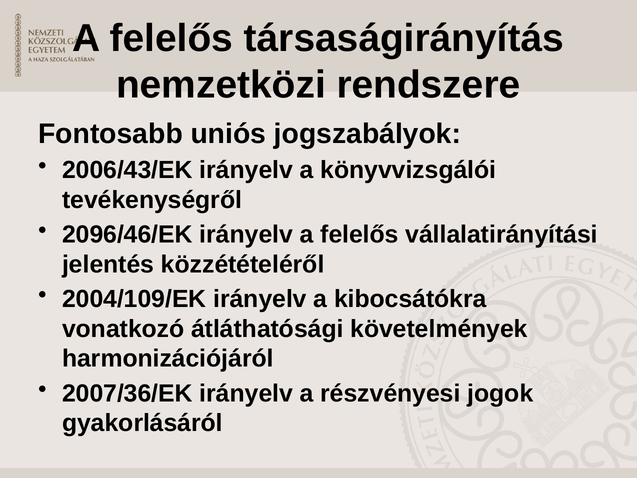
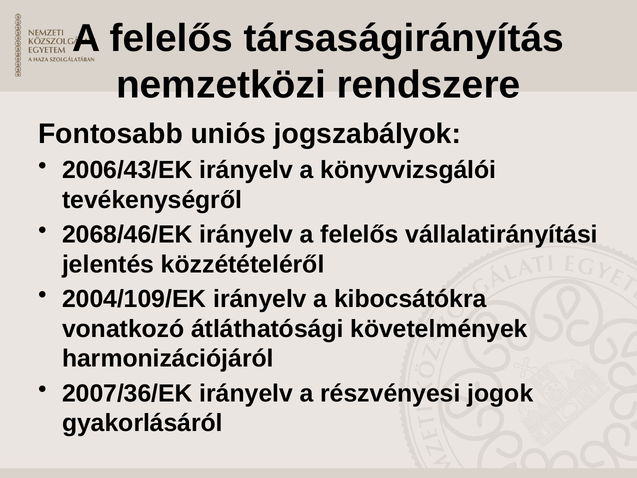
2096/46/EK: 2096/46/EK -> 2068/46/EK (127, 235)
